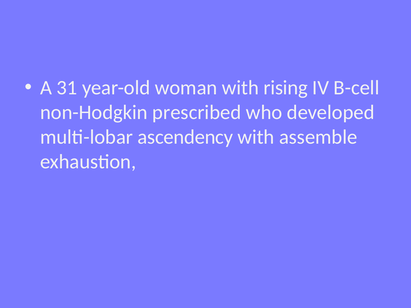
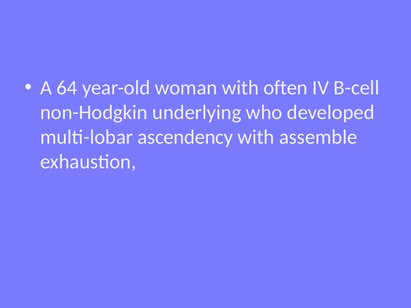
31: 31 -> 64 (67, 88)
rising: rising -> often (286, 88)
prescribed: prescribed -> underlying (197, 112)
